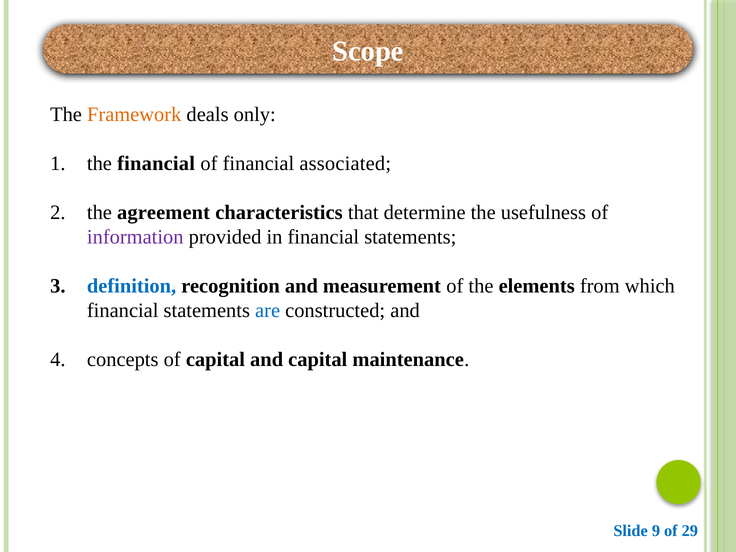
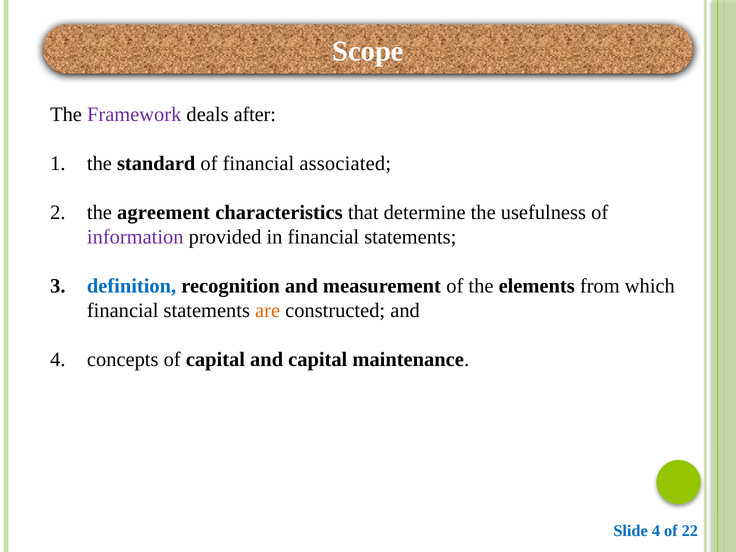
Framework colour: orange -> purple (134, 114)
only: only -> after (255, 114)
the financial: financial -> standard (156, 163)
are colour: blue -> orange (268, 311)
Slide 9: 9 -> 4 (656, 531)
29: 29 -> 22 (690, 531)
